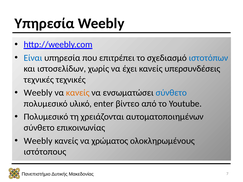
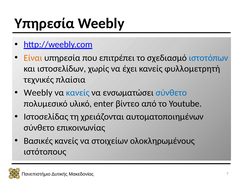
Είναι colour: blue -> orange (33, 58)
υπερσυνδέσεις: υπερσυνδέσεις -> φυλλομετρητή (192, 69)
τεχνικές τεχνικές: τεχνικές -> πλαίσια (71, 80)
κανείς colour: orange -> blue (78, 93)
Πολυμεσικό: Πολυμεσικό -> Ιστοσελίδας (46, 117)
Weebly: Weebly -> Βασικές (38, 141)
χρώματος: χρώματος -> στοιχείων (110, 141)
